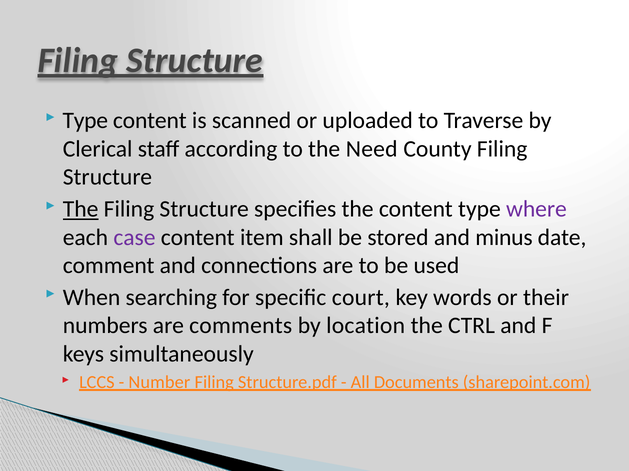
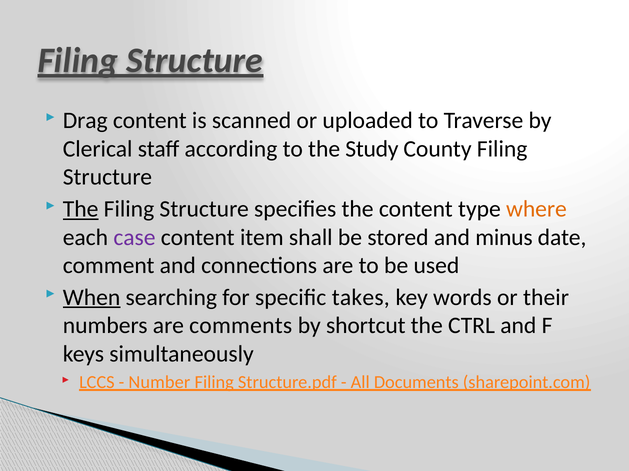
Type: Type -> Drag (85, 121)
Need: Need -> Study (372, 149)
where colour: purple -> orange (536, 209)
When underline: none -> present (92, 298)
court: court -> takes (361, 298)
location: location -> shortcut (366, 326)
